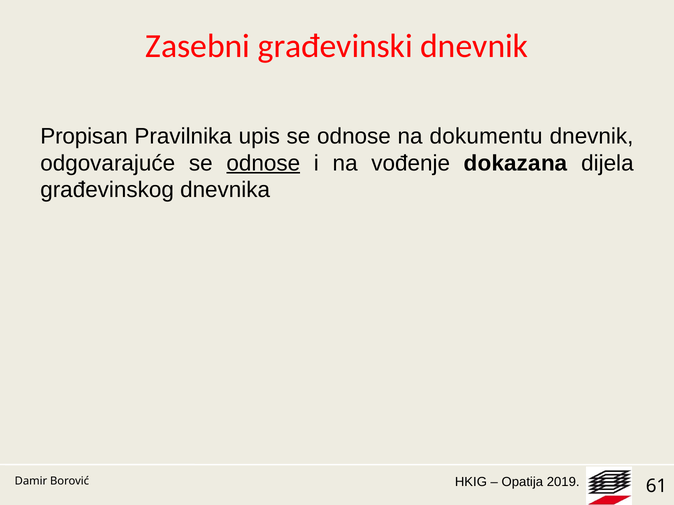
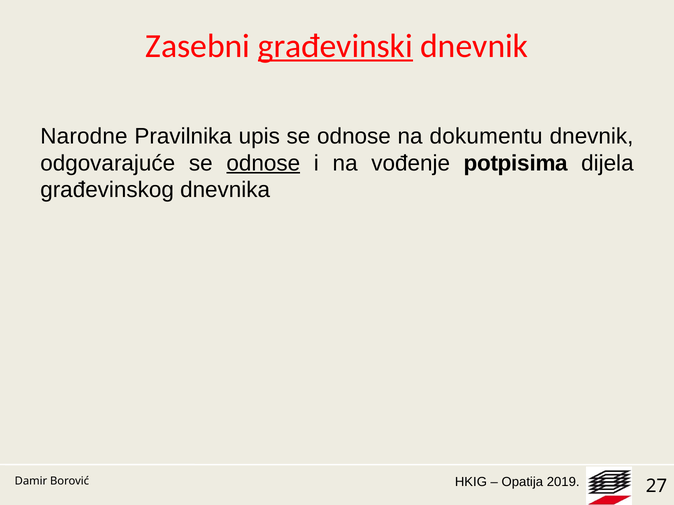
građevinski underline: none -> present (335, 46)
Propisan: Propisan -> Narodne (84, 136)
dokazana: dokazana -> potpisima (516, 163)
61: 61 -> 27 (656, 486)
